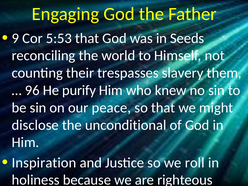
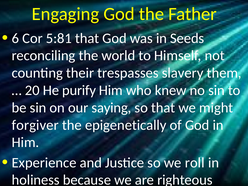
9: 9 -> 6 (15, 38)
5:53: 5:53 -> 5:81 (59, 38)
96: 96 -> 20 (32, 90)
peace: peace -> saying (111, 108)
disclose: disclose -> forgiver (35, 125)
unconditional: unconditional -> epigenetically (126, 125)
Inspiration: Inspiration -> Experience (44, 163)
